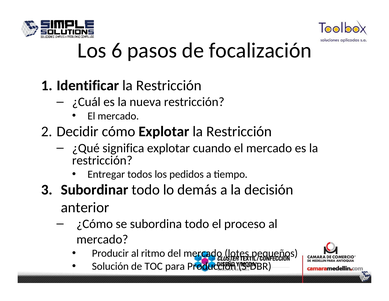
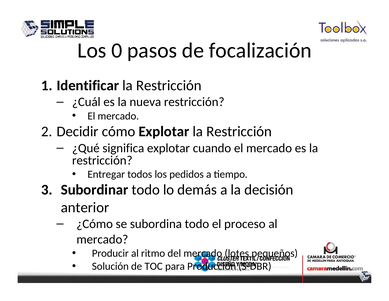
6: 6 -> 0 (117, 51)
